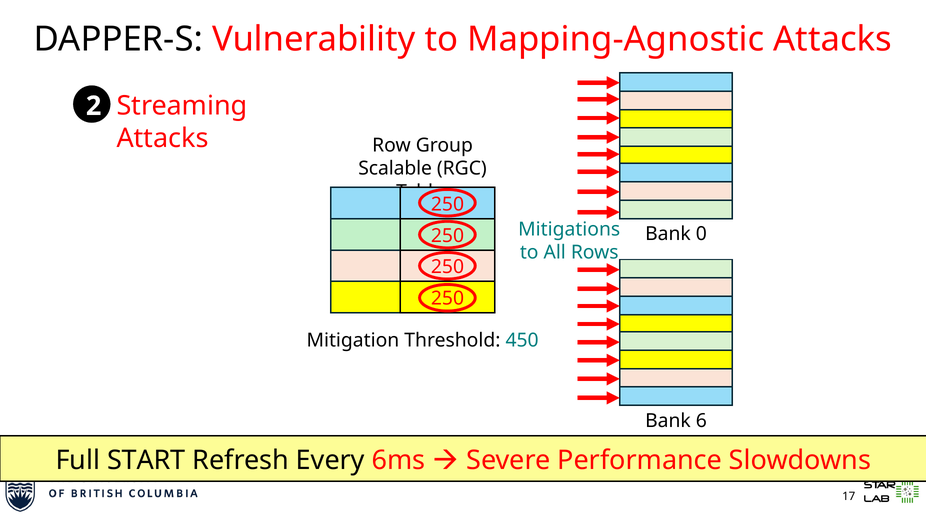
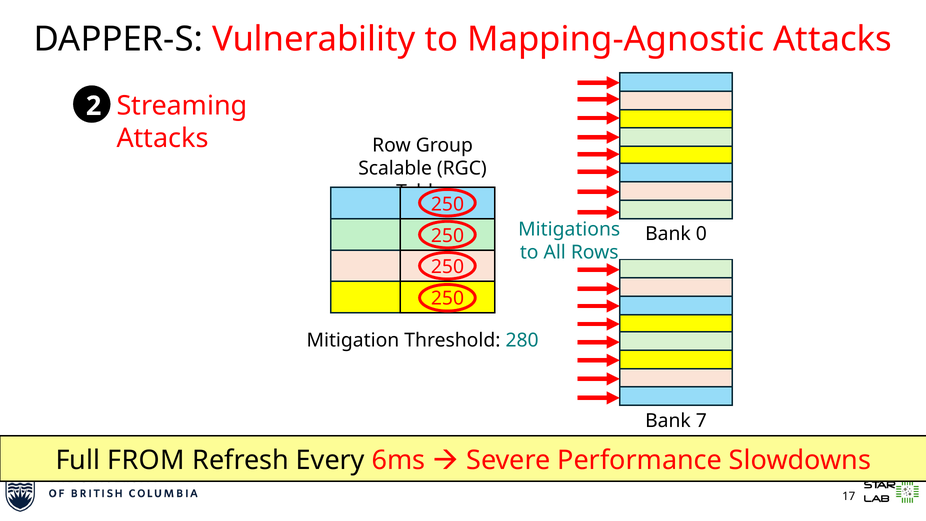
450: 450 -> 280 (522, 340)
6: 6 -> 7 (701, 421)
START: START -> FROM (146, 460)
